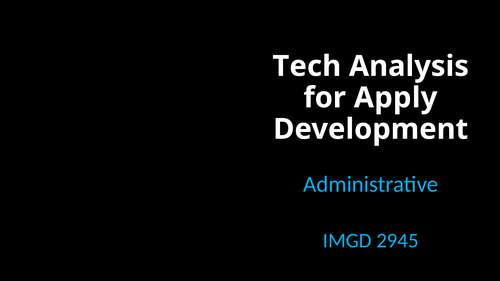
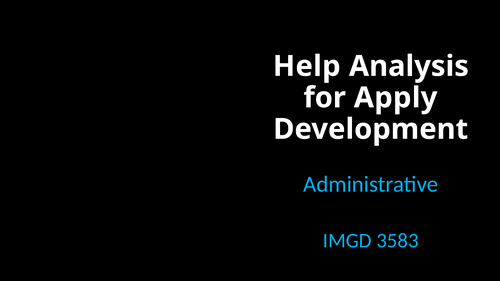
Tech: Tech -> Help (307, 66)
2945: 2945 -> 3583 (398, 241)
